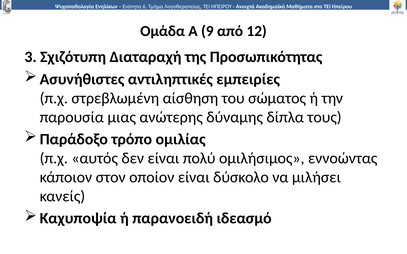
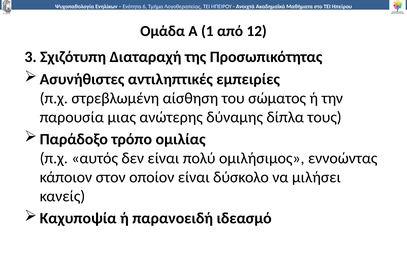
9: 9 -> 1 (207, 31)
